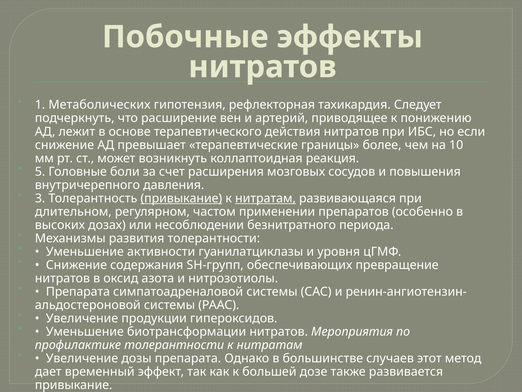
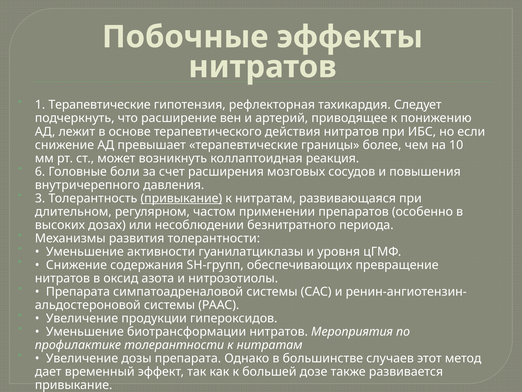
1 Метаболических: Метаболических -> Терапевтические (100, 105)
5: 5 -> 6 (40, 171)
нитратам underline: present -> none (265, 198)
